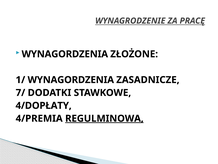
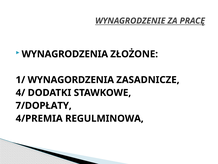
WYNAGORDZENIA: WYNAGORDZENIA -> WYNAGRODZENIA (65, 54)
7/: 7/ -> 4/ (20, 92)
4/DOPŁATY: 4/DOPŁATY -> 7/DOPŁATY (44, 105)
REGULMINOWA underline: present -> none (104, 118)
